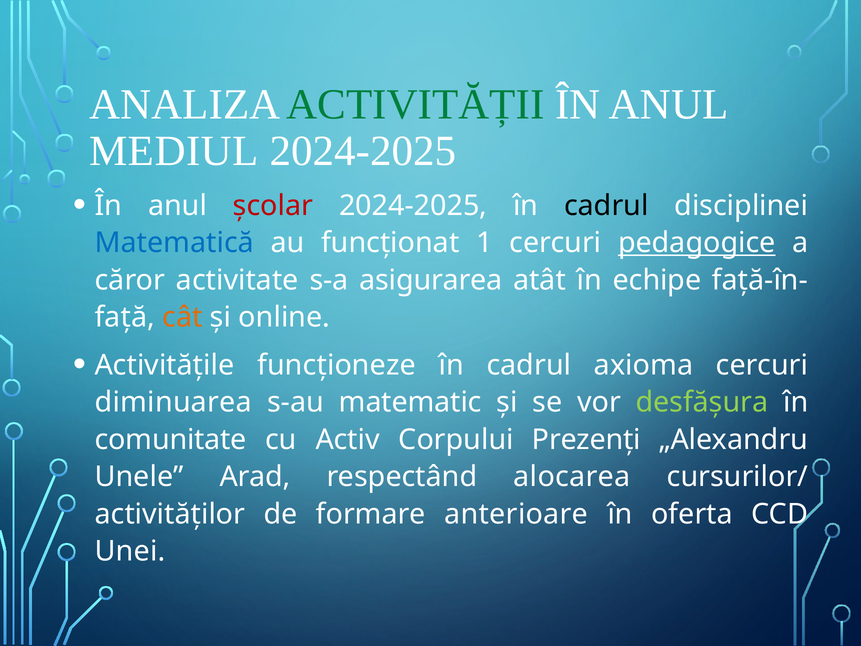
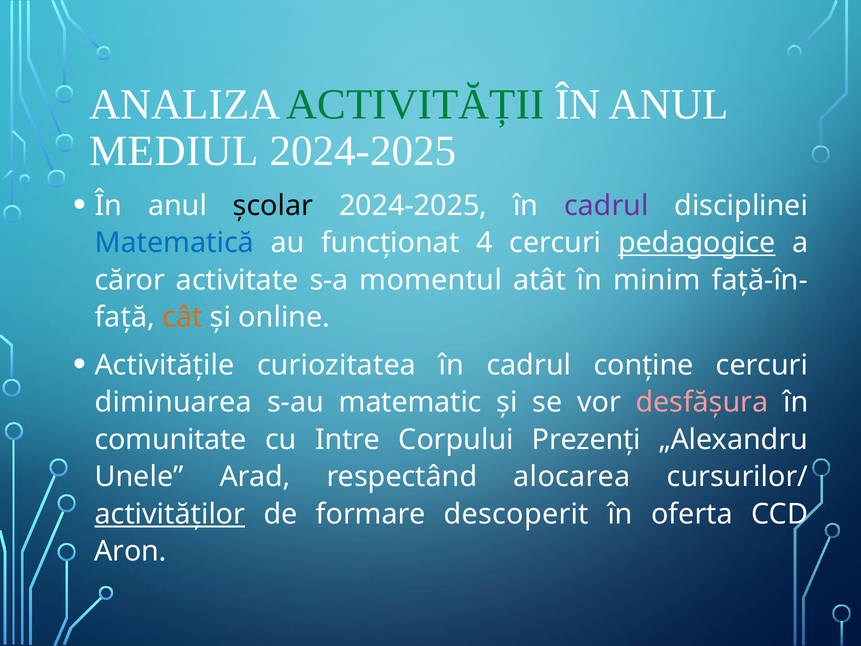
școlar colour: red -> black (273, 206)
cadrul colour: black -> purple (606, 206)
1: 1 -> 4 (484, 243)
asigurarea: asigurarea -> momentul (431, 280)
echipe: echipe -> minim (657, 280)
funcționeze: funcționeze -> curiozitatea (336, 365)
axioma: axioma -> conține (644, 365)
desfășura colour: light green -> pink (702, 402)
Activ: Activ -> Intre (348, 440)
activităților underline: none -> present (170, 514)
anterioare: anterioare -> descoperit (516, 514)
Unei: Unei -> Aron (130, 551)
